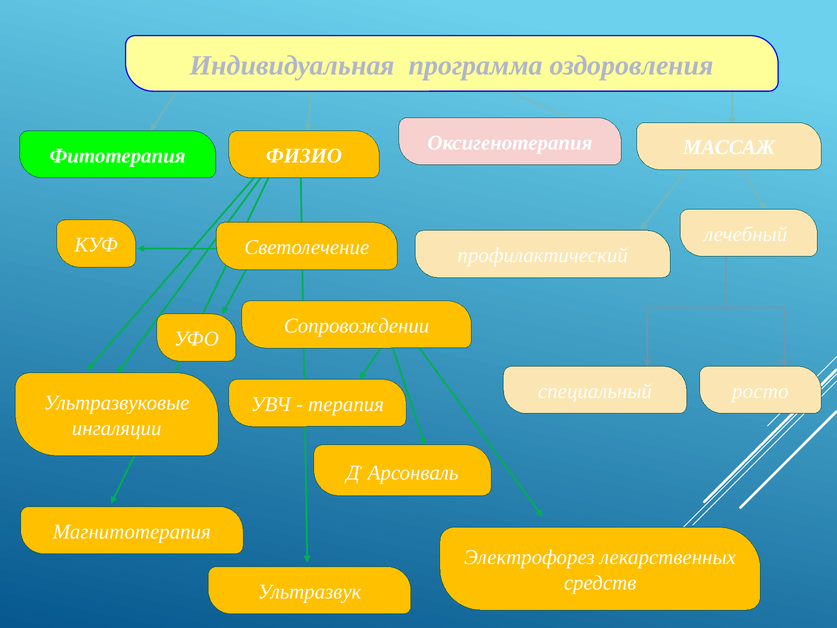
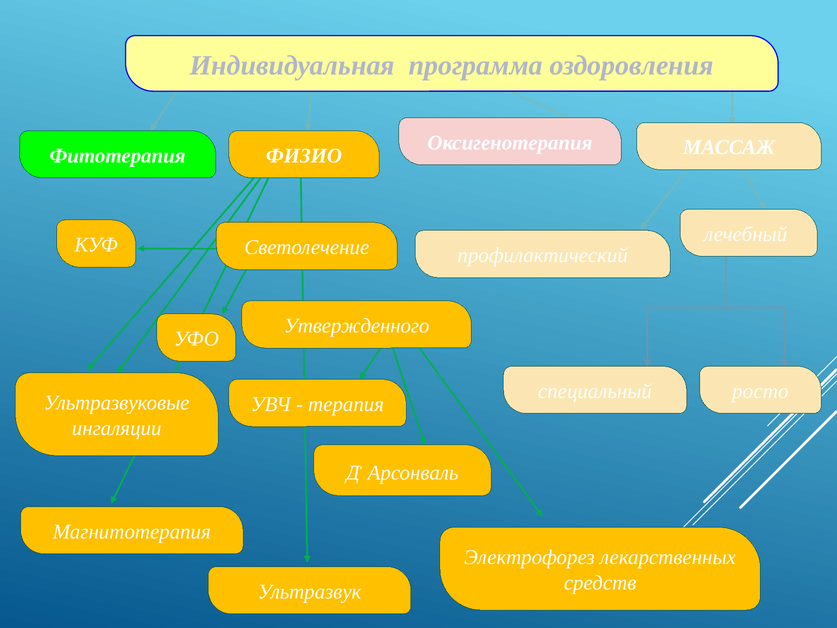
Сопровождении: Сопровождении -> Утвержденного (357, 326)
